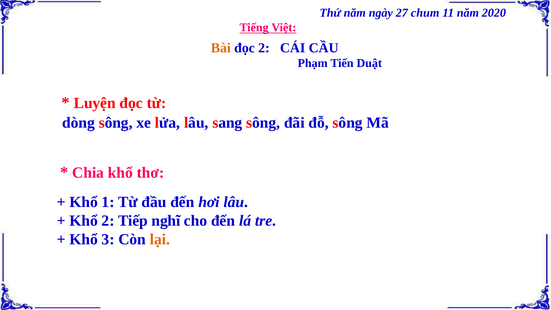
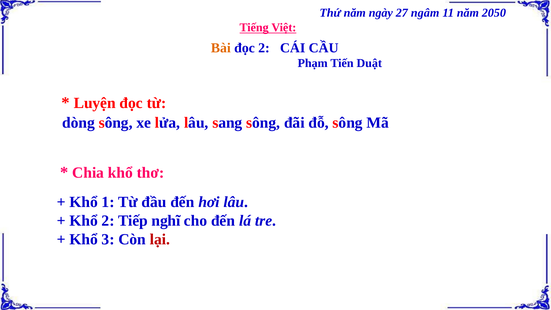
chum: chum -> ngâm (425, 13)
2020: 2020 -> 2050 (494, 13)
lại colour: orange -> red (160, 239)
